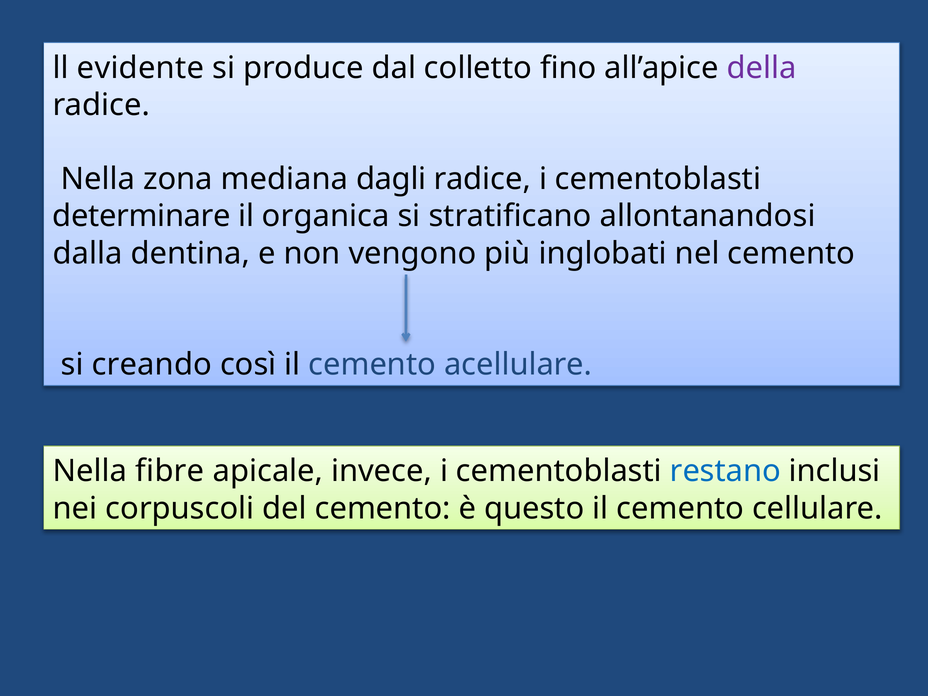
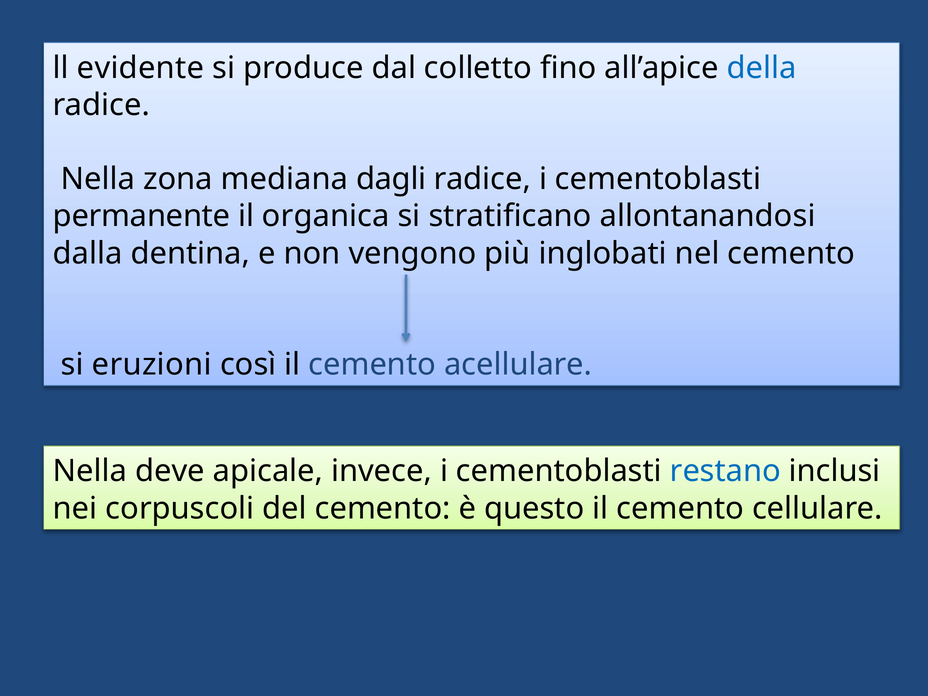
della colour: purple -> blue (762, 68)
determinare: determinare -> permanente (142, 216)
creando: creando -> eruzioni (152, 365)
fibre: fibre -> deve (170, 471)
